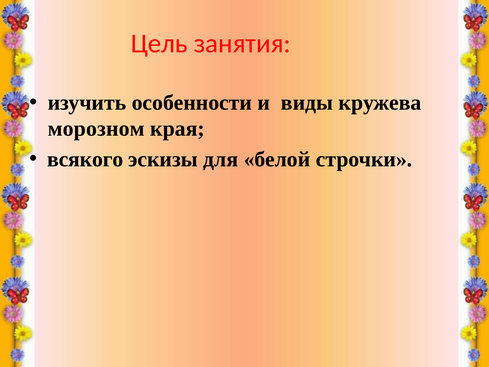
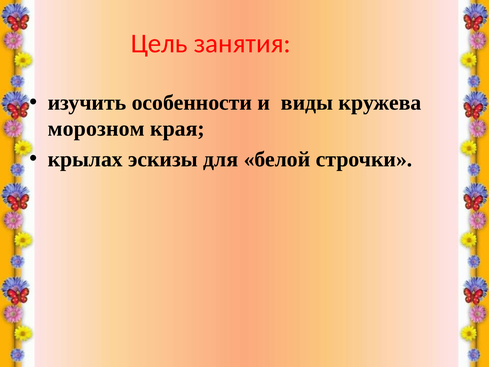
всякого: всякого -> крылах (85, 159)
